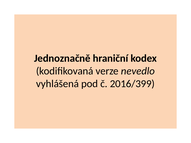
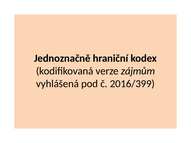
nevedlo: nevedlo -> zájmům (138, 71)
